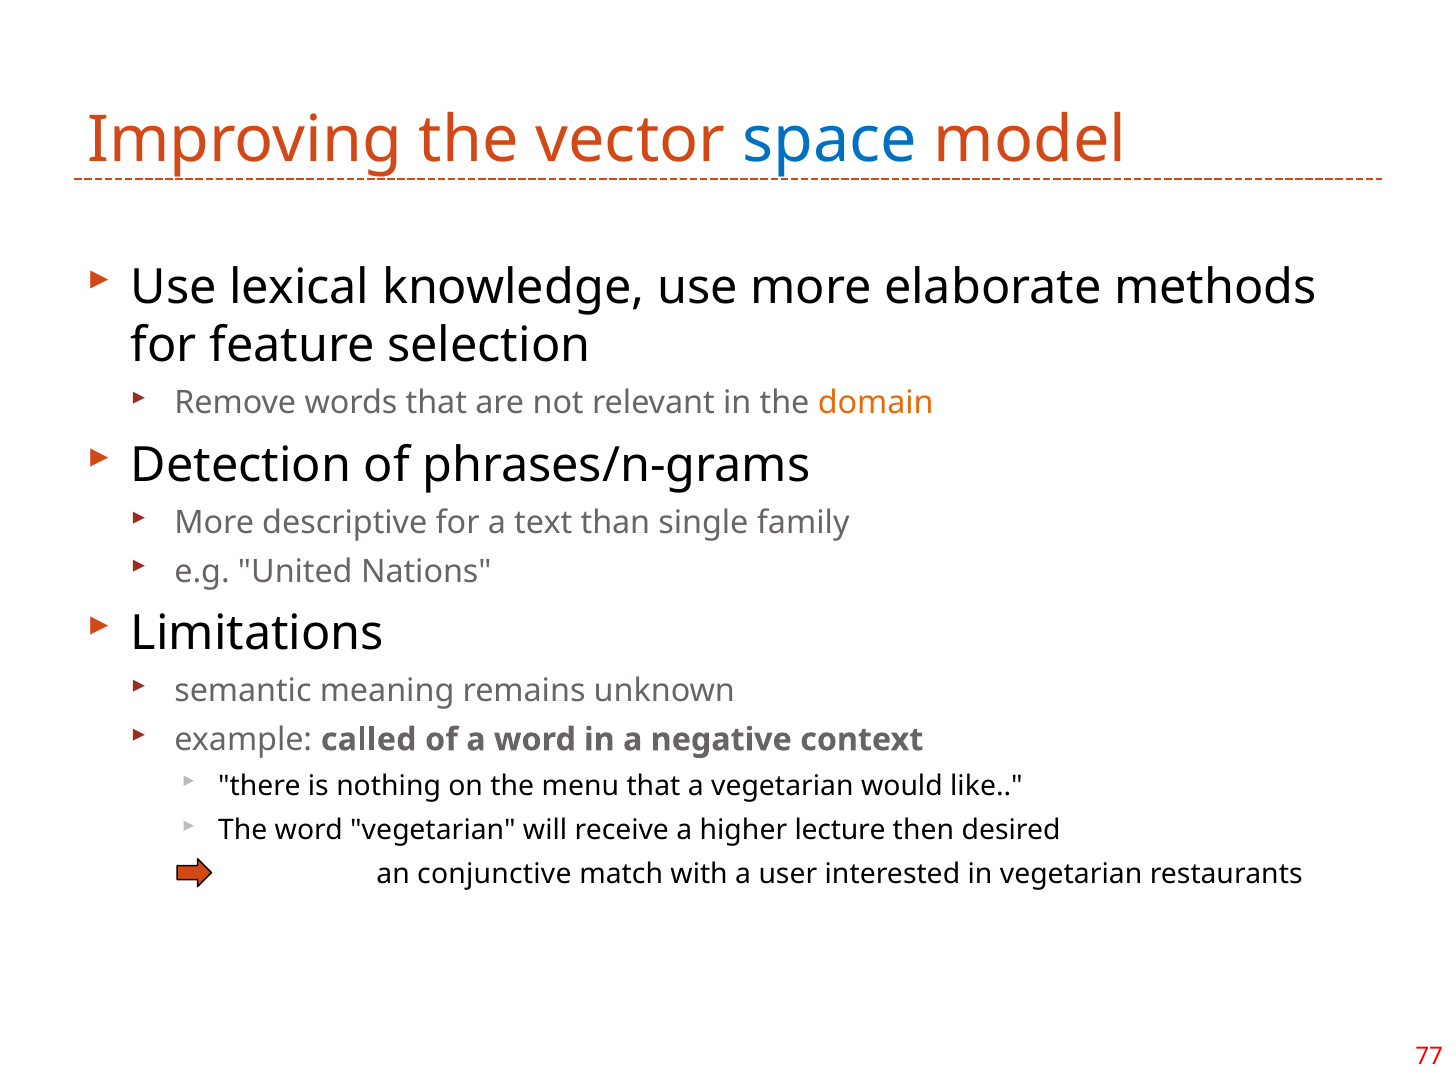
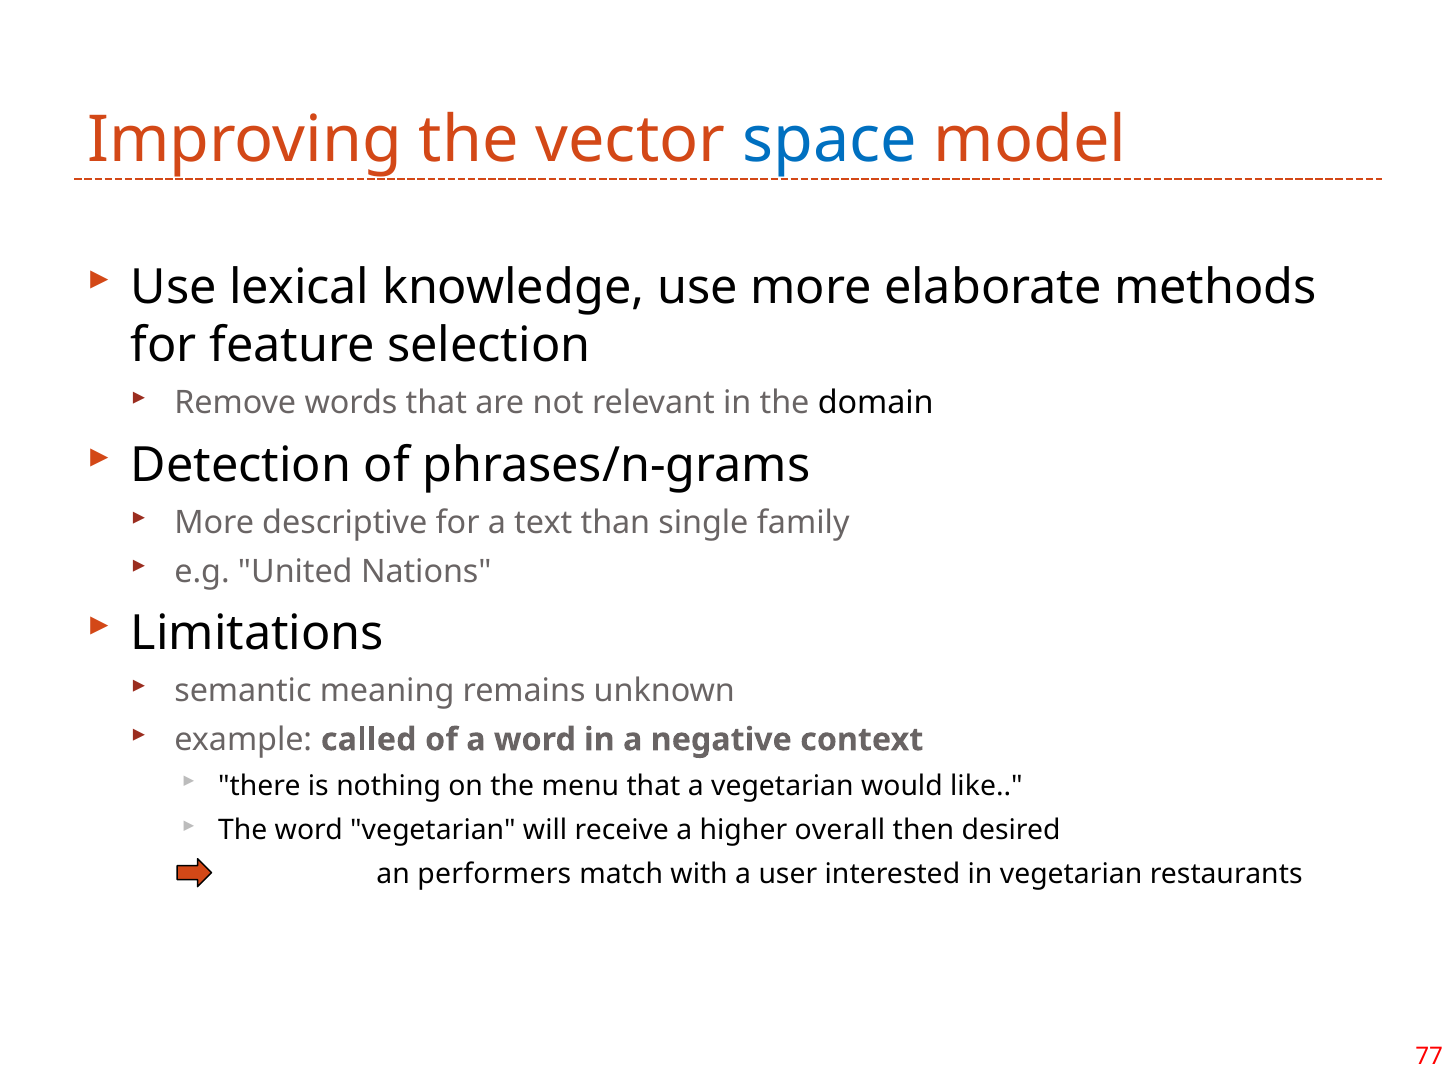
domain colour: orange -> black (876, 403)
lecture: lecture -> overall (840, 830)
conjunctive: conjunctive -> performers (494, 874)
